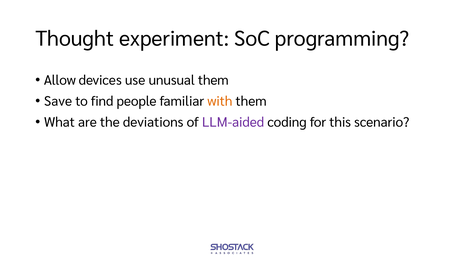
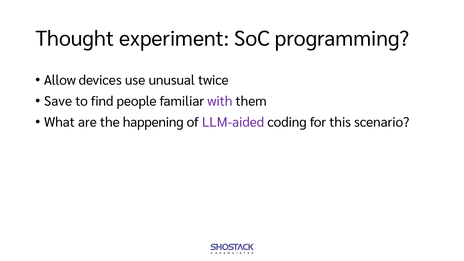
unusual them: them -> twice (213, 80)
with colour: orange -> purple (220, 101)
deviations: deviations -> happening (153, 122)
